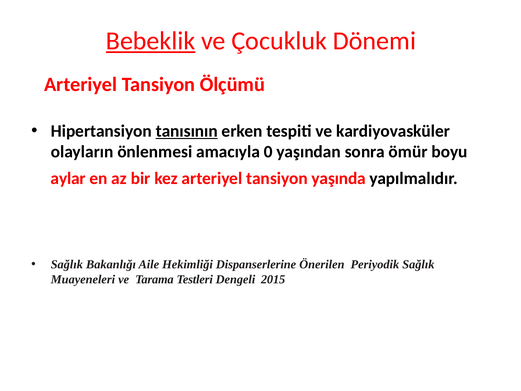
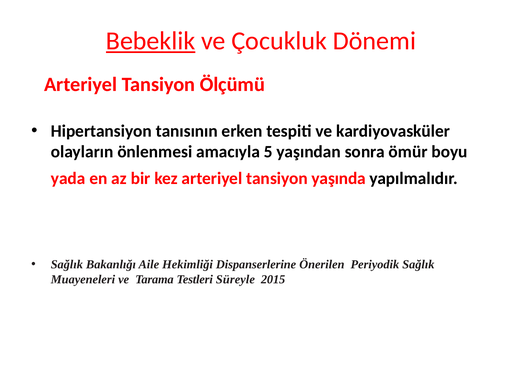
tanısının underline: present -> none (187, 131)
0: 0 -> 5 (268, 152)
aylar: aylar -> yada (68, 178)
Dengeli: Dengeli -> Süreyle (235, 279)
